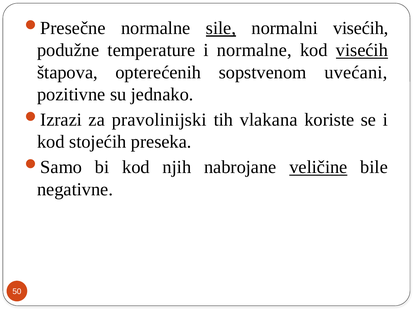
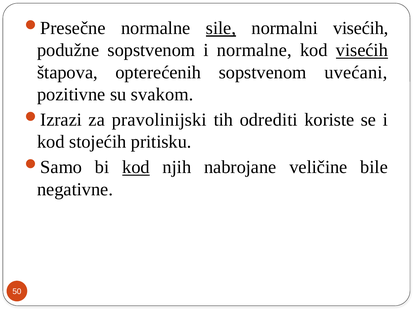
podužne temperature: temperature -> sopstvenom (151, 50)
jednako: jednako -> svakom (162, 94)
vlakana: vlakana -> odrediti (269, 120)
preseka: preseka -> pritisku (161, 142)
kod underline: none -> present (136, 167)
veličine underline: present -> none (318, 167)
